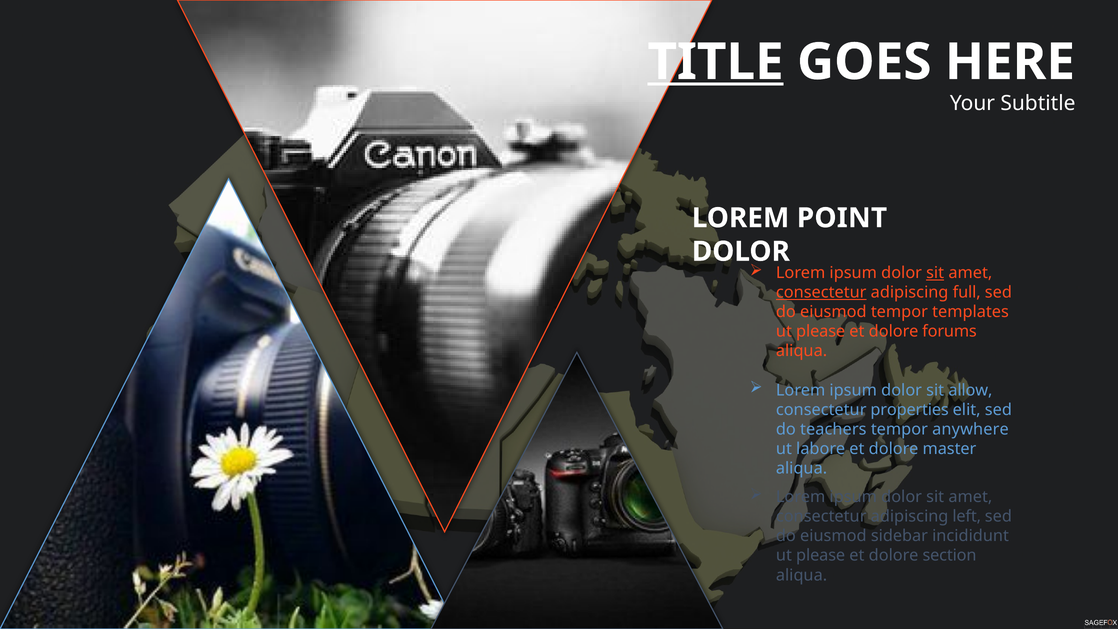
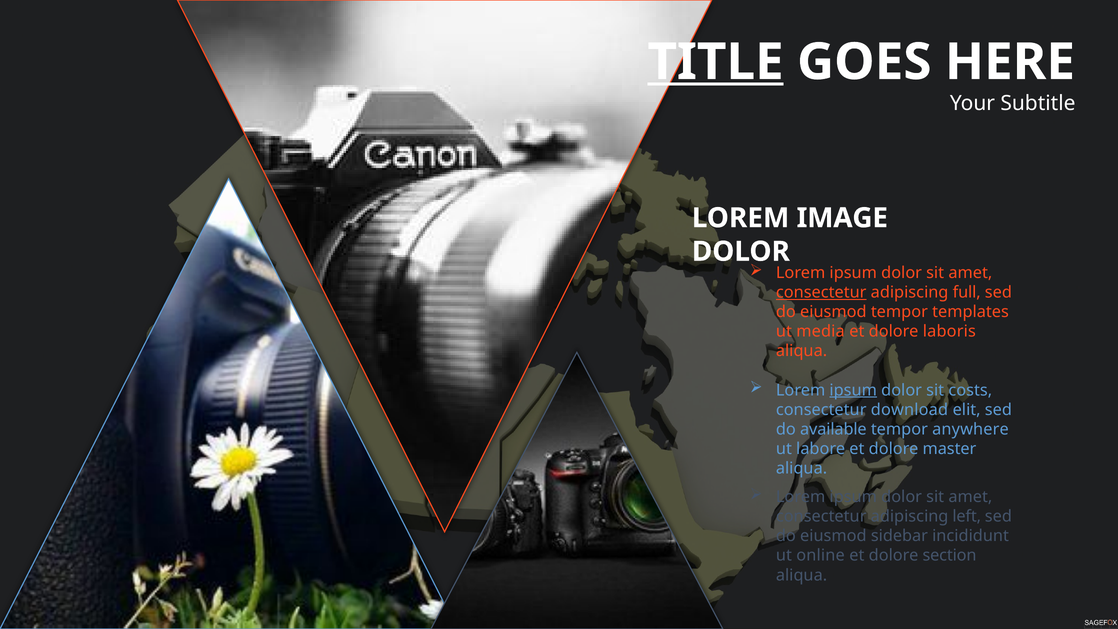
POINT: POINT -> IMAGE (842, 218)
sit underline: present -> none (935, 273)
please: please -> media (821, 331)
forums: forums -> laboris (949, 331)
ipsum underline: none -> present (853, 390)
allow: allow -> costs (970, 390)
properties: properties -> download (909, 410)
teachers: teachers -> available (833, 429)
please: please -> online (821, 555)
